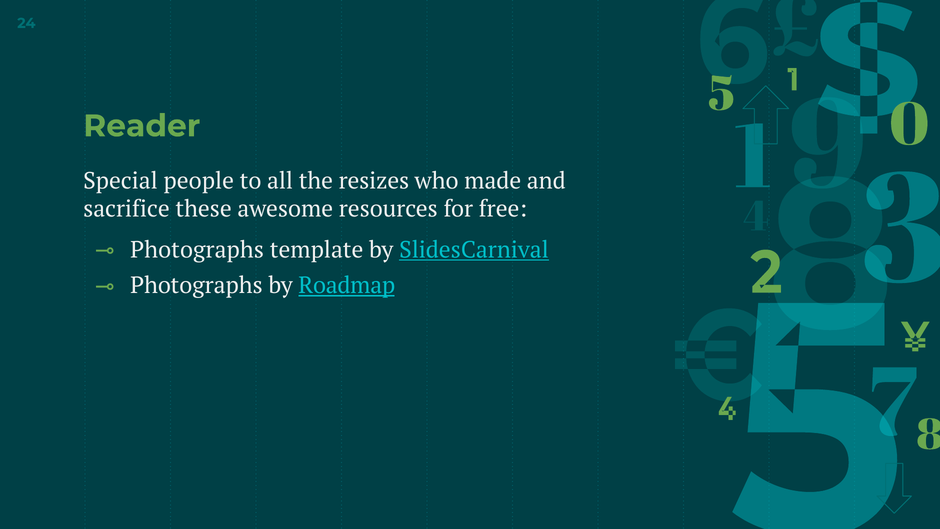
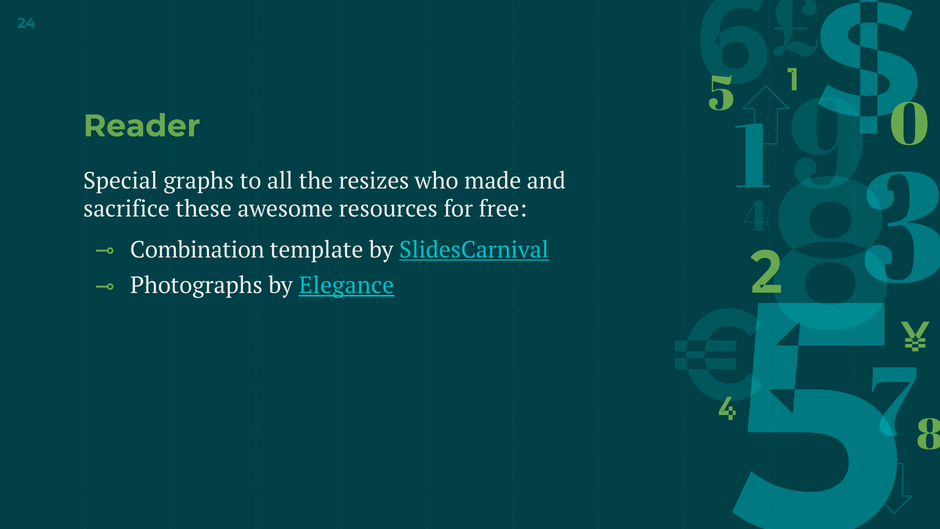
people: people -> graphs (199, 181)
Photographs: Photographs -> Combination (197, 250)
Roadmap: Roadmap -> Elegance (347, 285)
